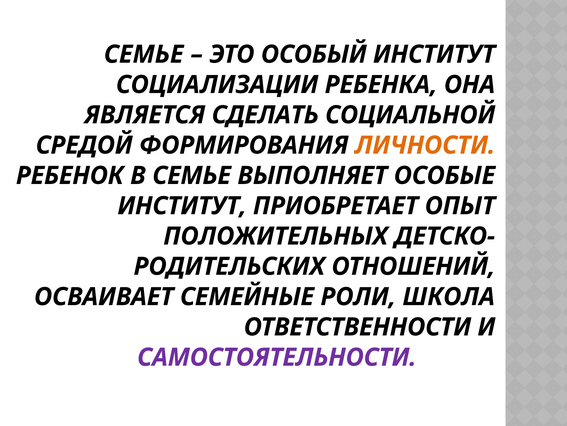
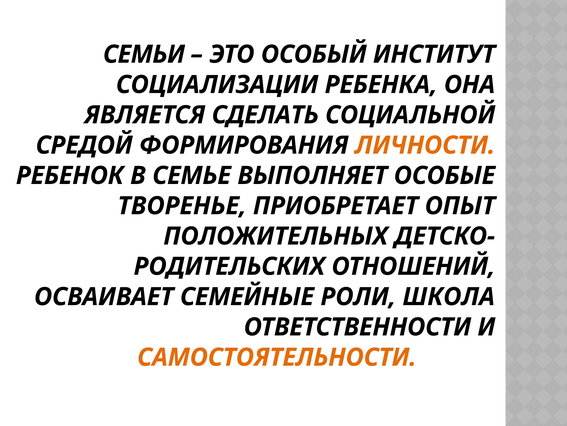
СЕМЬЕ: СЕМЬЕ -> СЕМЬИ (144, 54)
ИНСТИТУТ: ИНСТИТУТ -> ТВОРЕНЬЕ (182, 206)
САМОСТОЯТЕЛЬНОСТИ colour: purple -> orange (277, 357)
